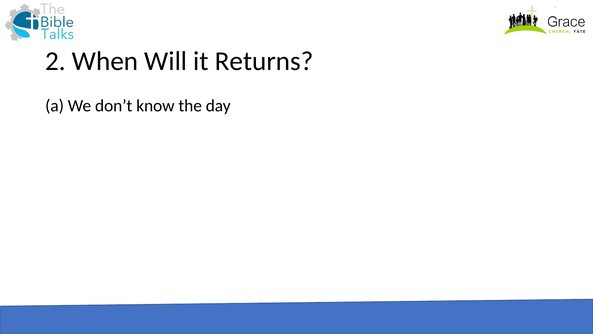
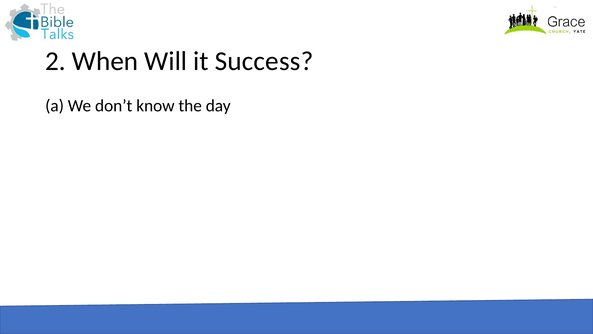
Returns: Returns -> Success (264, 61)
